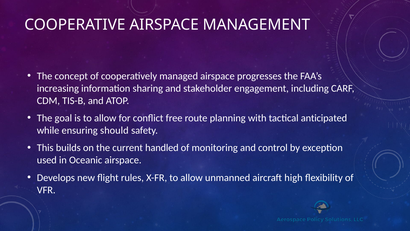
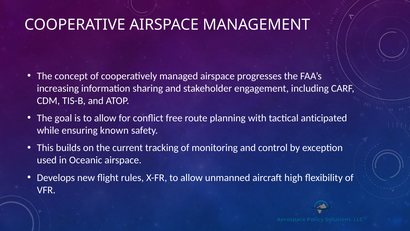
should: should -> known (114, 130)
handled: handled -> tracking (162, 148)
